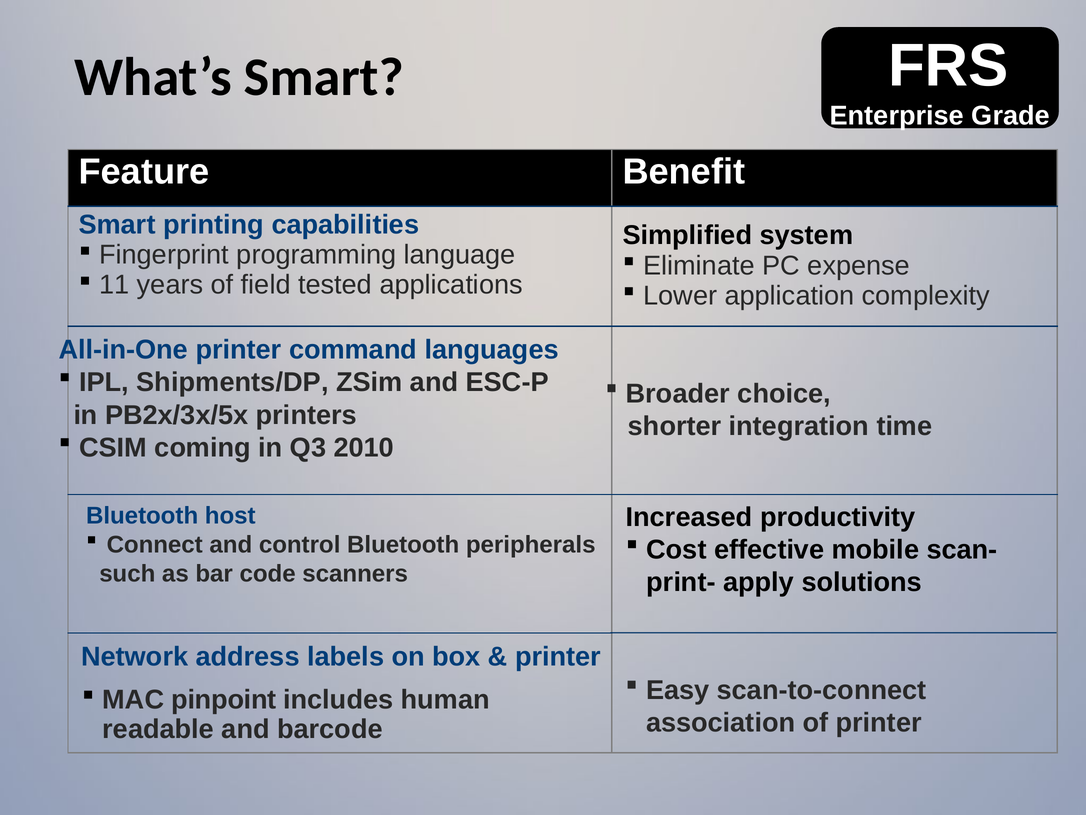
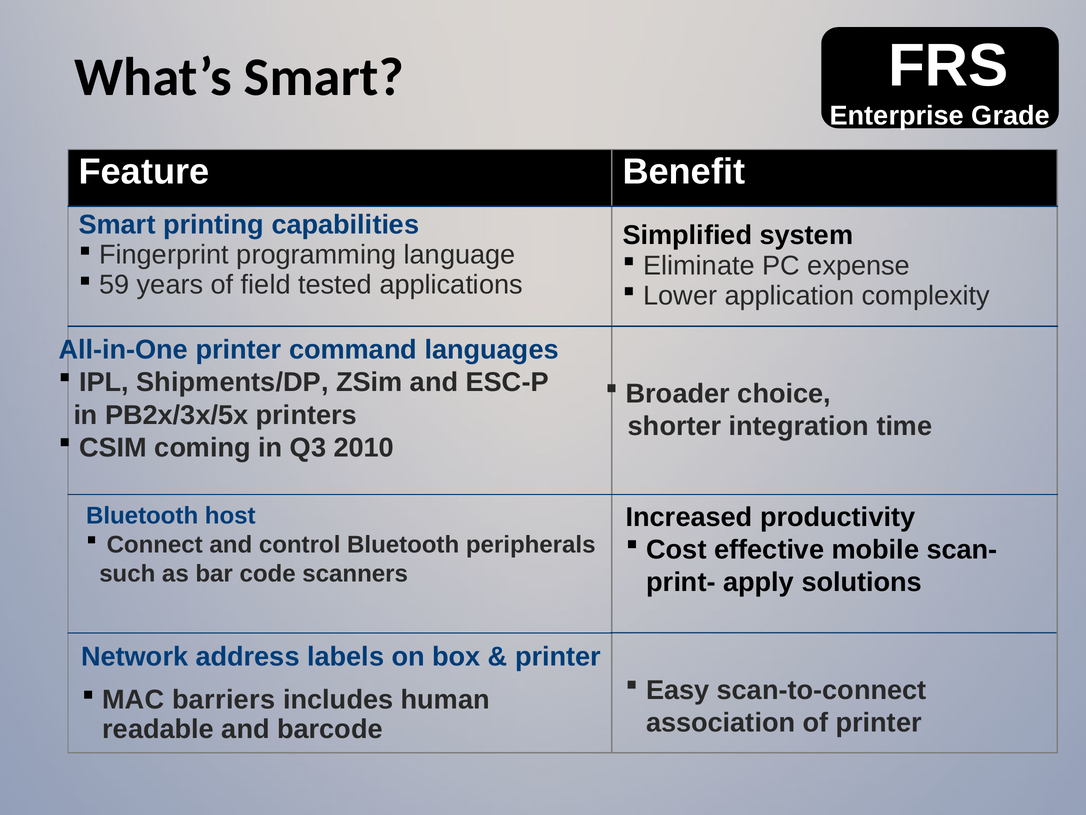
11: 11 -> 59 (114, 285)
pinpoint: pinpoint -> barriers (224, 699)
